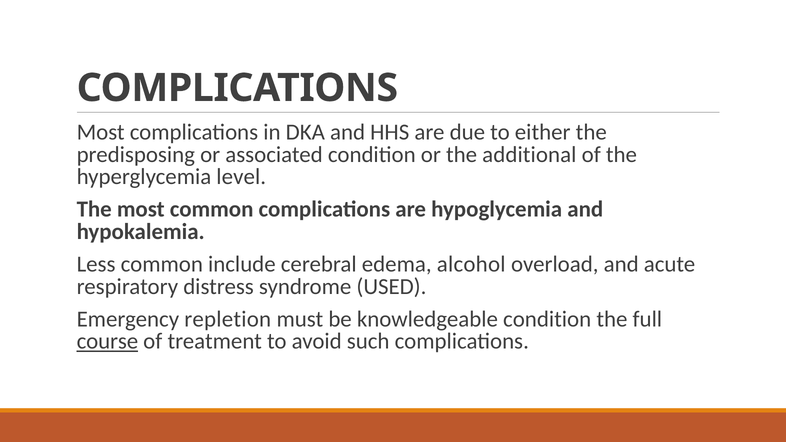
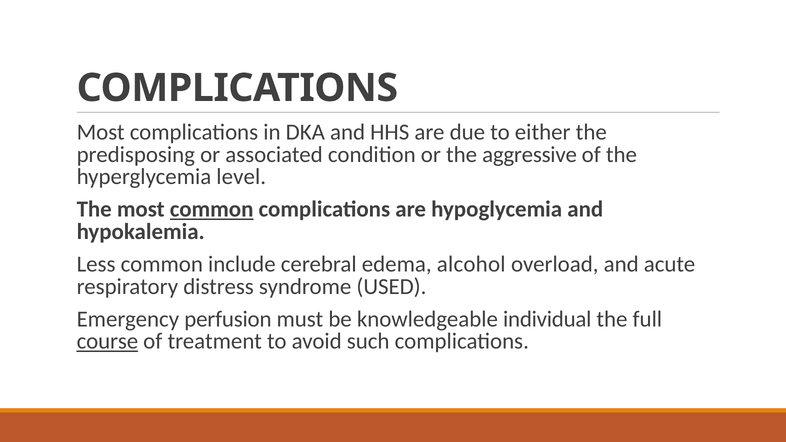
additional: additional -> aggressive (530, 155)
common underline: none -> present (212, 209)
repletion: repletion -> perfusion (228, 319)
knowledgeable condition: condition -> individual (547, 319)
